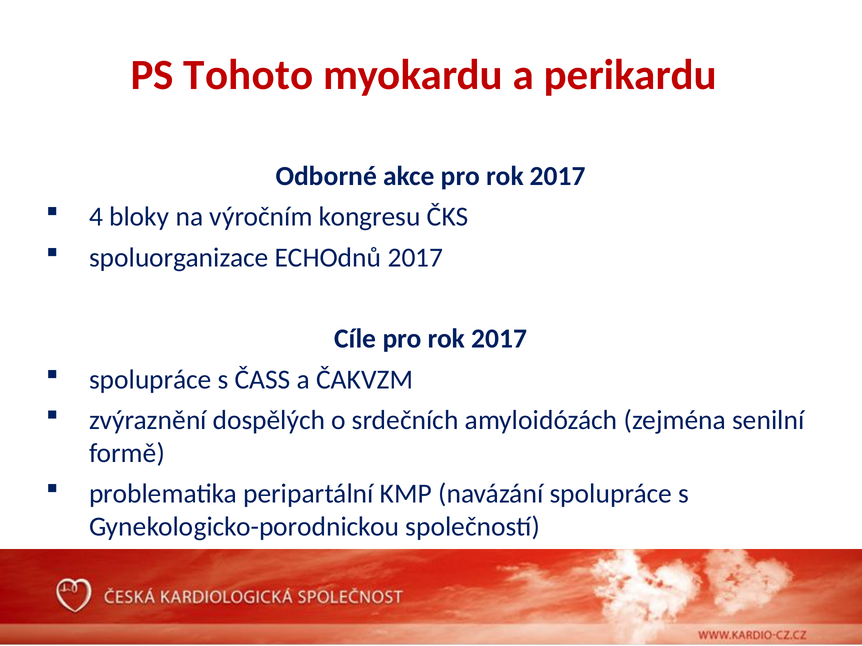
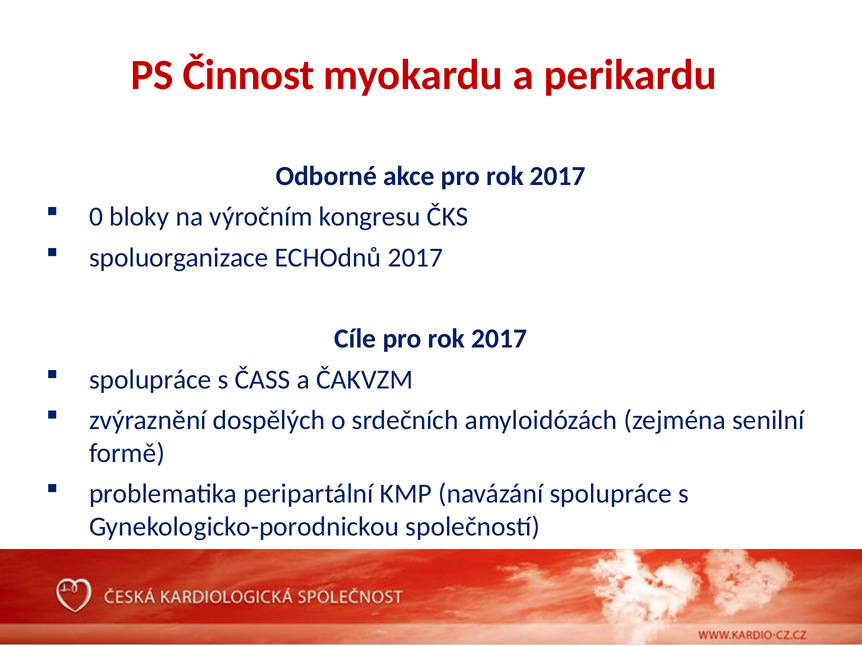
Tohoto: Tohoto -> Činnost (249, 75)
4: 4 -> 0 (96, 217)
